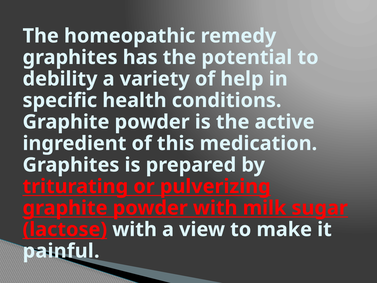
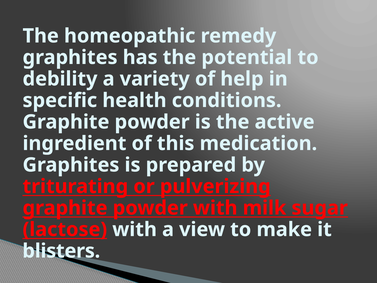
painful: painful -> blisters (61, 251)
